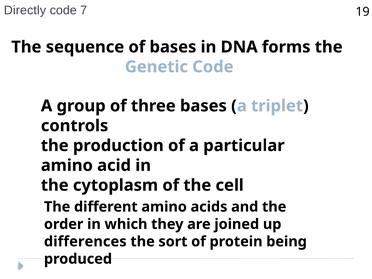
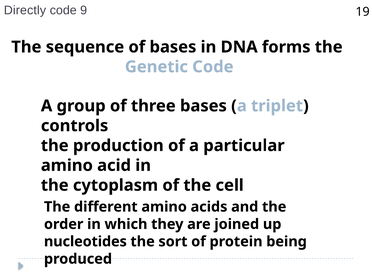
7: 7 -> 9 (84, 10)
differences: differences -> nucleotides (85, 242)
